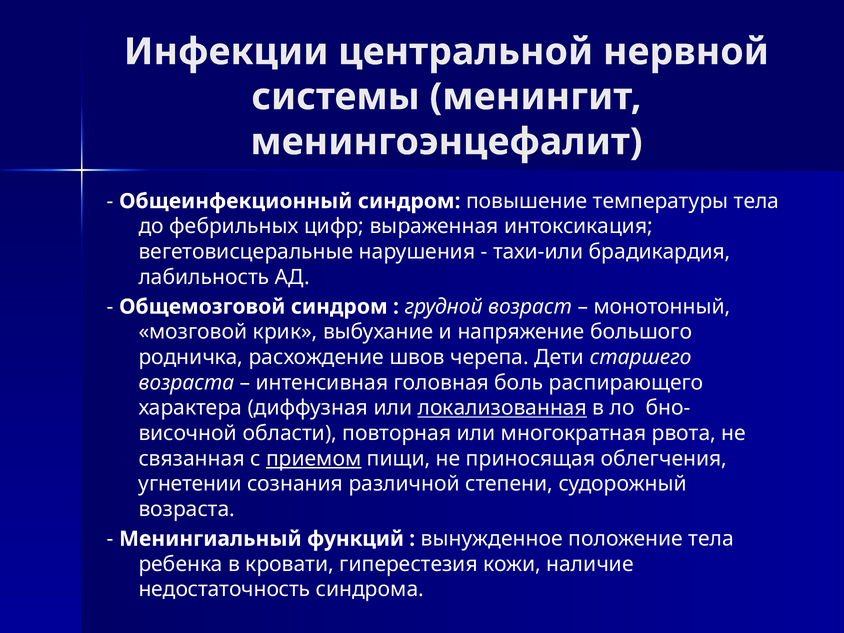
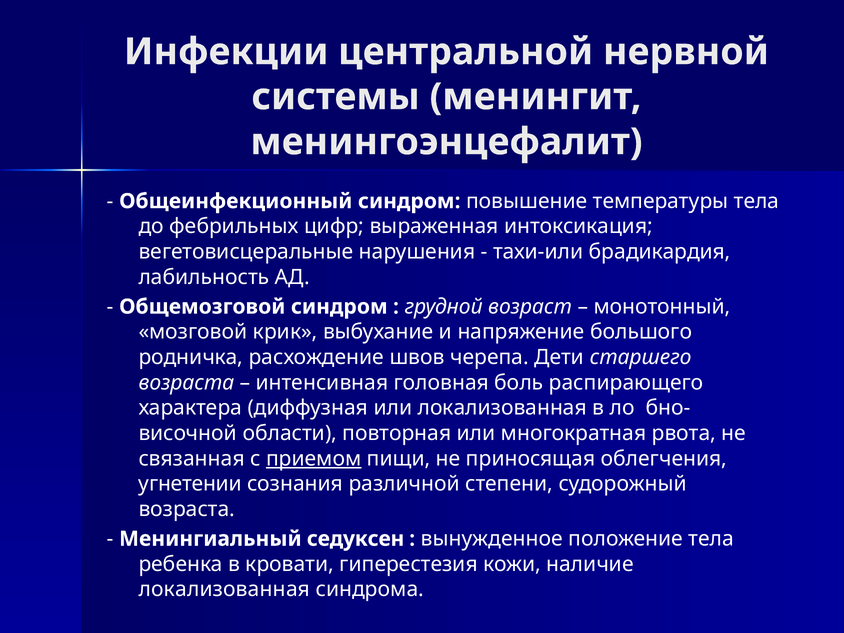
локализованная underline: present -> none (502, 408)
функций: функций -> седуксен (356, 539)
недостаточность: недостаточность -> локализованная (224, 589)
